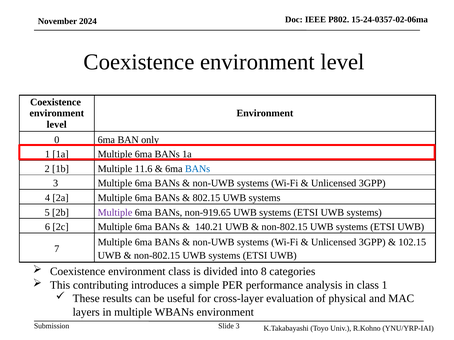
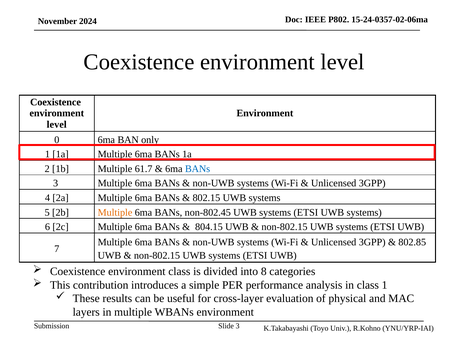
11.6: 11.6 -> 61.7 (144, 169)
Multiple colour: purple -> orange (115, 213)
non-919.65: non-919.65 -> non-802.45 (208, 213)
140.21: 140.21 -> 804.15 (209, 227)
102.15: 102.15 -> 802.85 (412, 242)
contributing: contributing -> contribution (101, 285)
